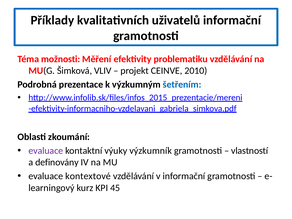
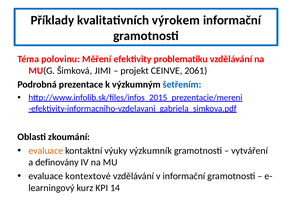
uživatelů: uživatelů -> výrokem (176, 20)
možnosti: možnosti -> polovinu (61, 59)
VLIV: VLIV -> JIMI (103, 71)
2010: 2010 -> 2061 (196, 71)
evaluace colour: purple -> orange (46, 151)
vlastností: vlastností -> vytváření (250, 151)
45: 45 -> 14 (115, 188)
